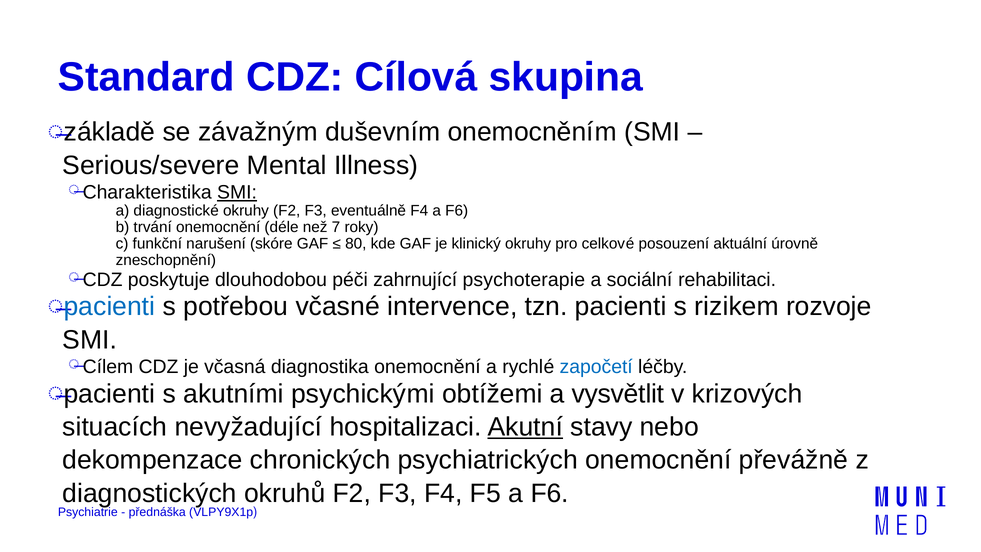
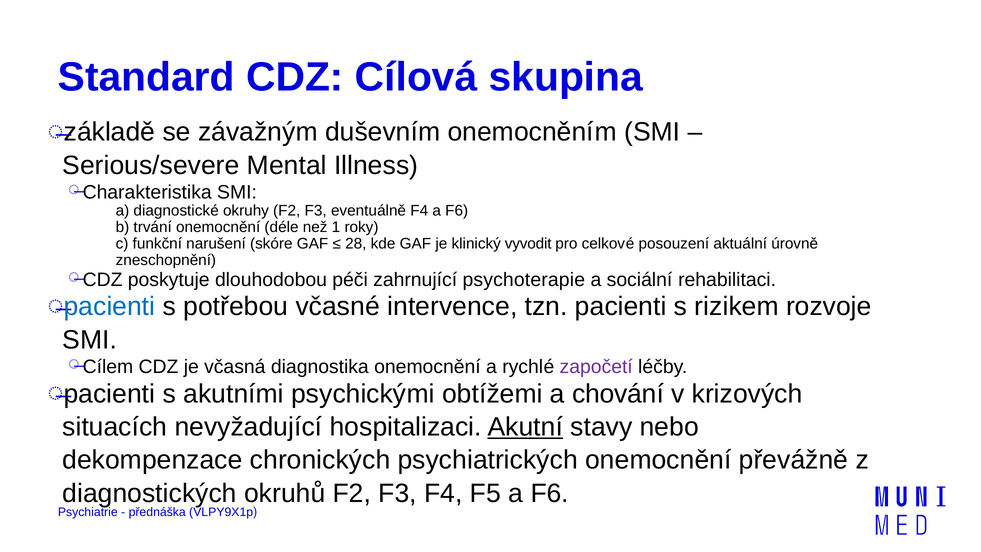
SMI underline: present -> none (237, 192)
7: 7 -> 1 (336, 227)
80: 80 -> 28 (356, 244)
klinický okruhy: okruhy -> vyvodit (528, 244)
započetí colour: blue -> purple (596, 367)
vysvětlit: vysvětlit -> chování (618, 394)
